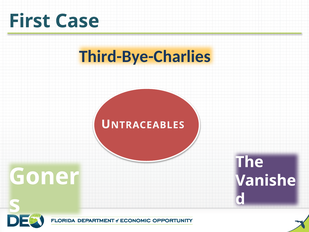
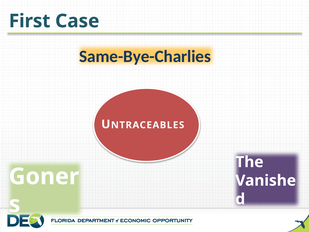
Third-Bye-Charlies: Third-Bye-Charlies -> Same-Bye-Charlies (145, 56)
